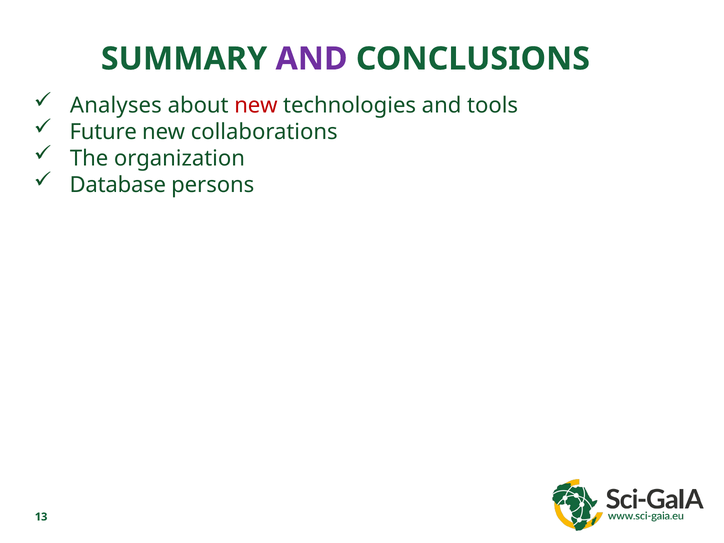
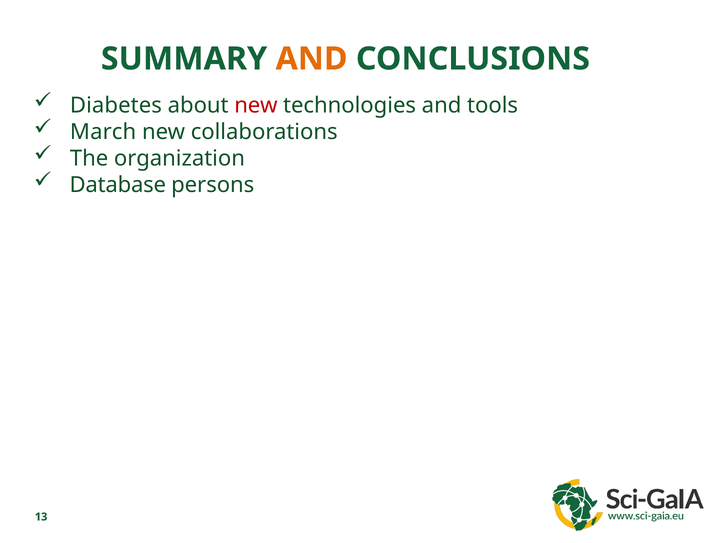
AND colour: purple -> orange (312, 59)
Analyses: Analyses -> Diabetes (116, 105)
Future: Future -> March (103, 132)
